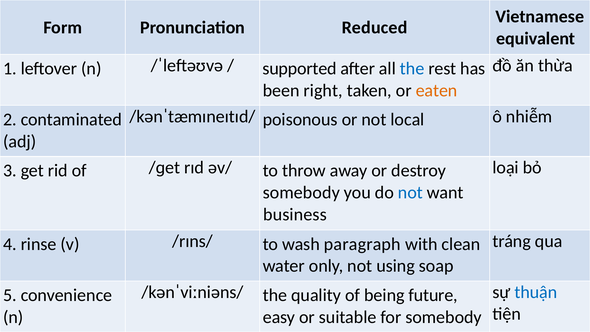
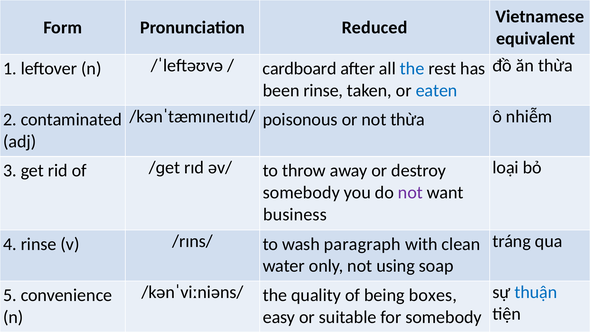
supported: supported -> cardboard (300, 69)
been right: right -> rinse (323, 91)
eaten colour: orange -> blue (437, 91)
not local: local -> thừa (408, 120)
not colour: blue -> purple (410, 193)
future: future -> boxes (433, 295)
